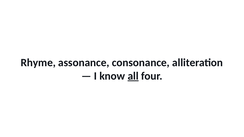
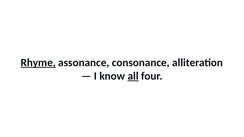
Rhyme underline: none -> present (38, 63)
